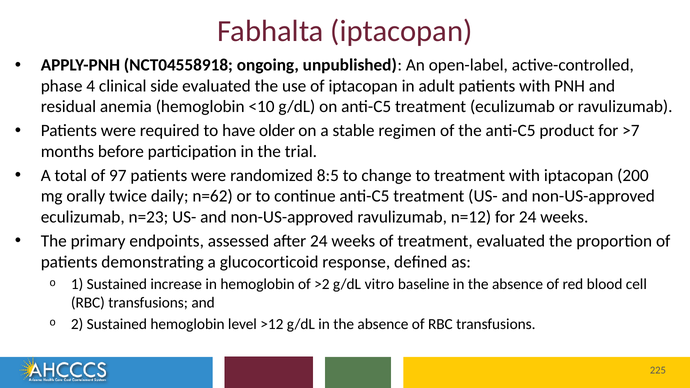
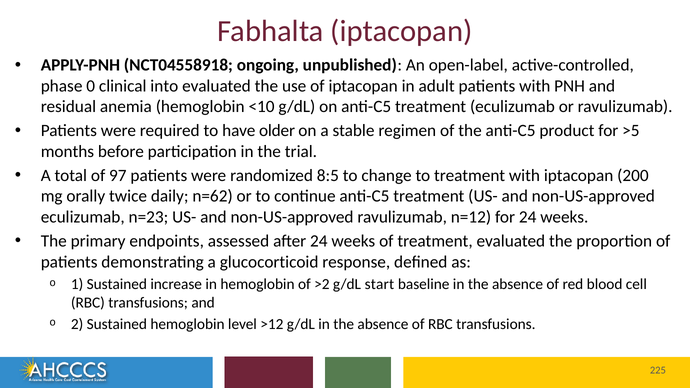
4: 4 -> 0 (91, 86)
side: side -> into (164, 86)
>7: >7 -> >5 (631, 131)
vitro: vitro -> start (379, 284)
